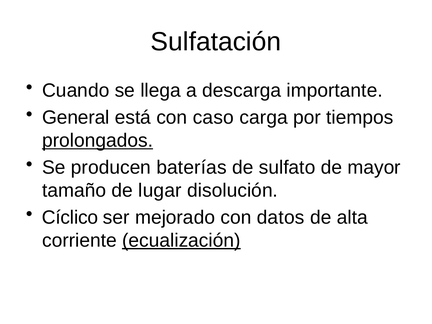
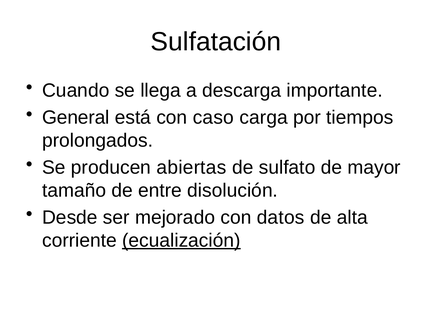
prolongados underline: present -> none (98, 141)
baterías: baterías -> abiertas (191, 167)
lugar: lugar -> entre (160, 190)
Cíclico: Cíclico -> Desde (70, 217)
